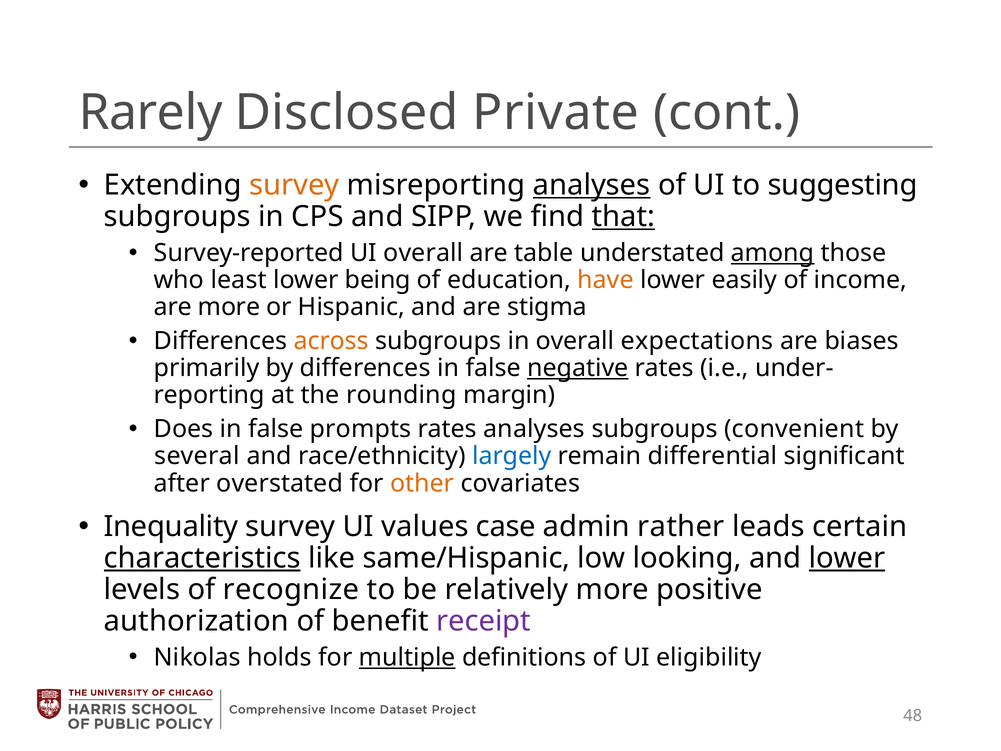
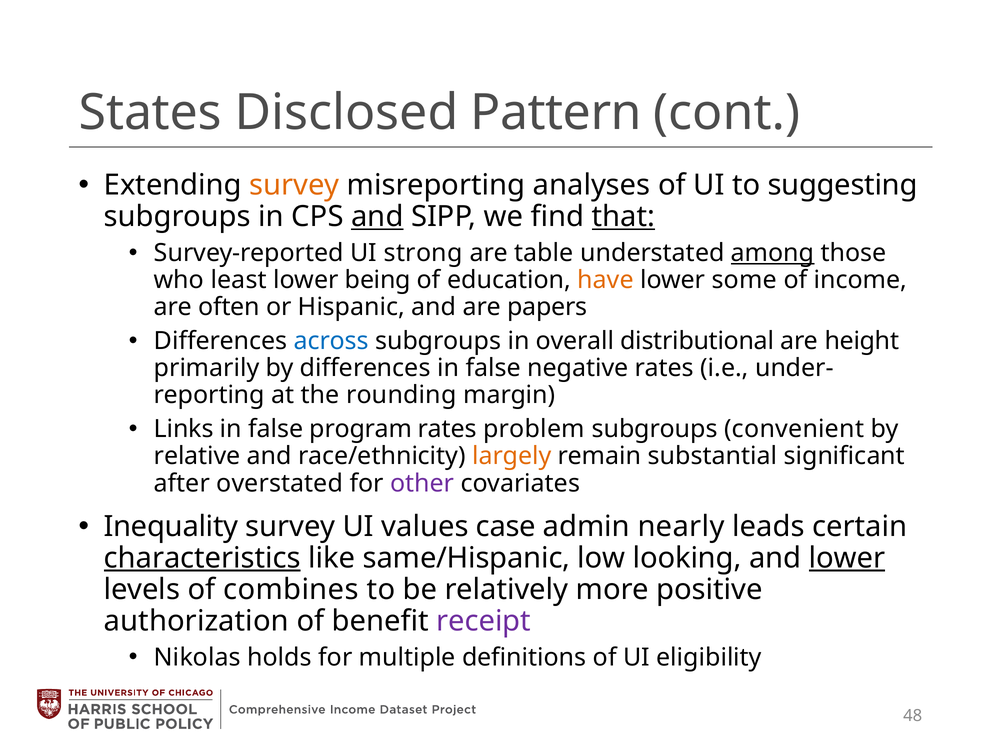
Rarely: Rarely -> States (150, 113)
Private: Private -> Pattern (556, 113)
analyses underline: present -> none (592, 185)
and underline: none -> present (377, 217)
UI overall: overall -> strong (423, 253)
easily: easily -> some (744, 280)
are more: more -> often (229, 307)
stigma: stigma -> papers (547, 307)
across colour: orange -> blue (331, 341)
expectations: expectations -> distributional (697, 341)
biases: biases -> height (862, 341)
negative underline: present -> none (578, 368)
Does: Does -> Links (184, 429)
prompts: prompts -> program (361, 429)
rates analyses: analyses -> problem (534, 429)
several: several -> relative (197, 456)
largely colour: blue -> orange (512, 456)
differential: differential -> substantial (712, 456)
other colour: orange -> purple (422, 483)
rather: rather -> nearly (681, 526)
recognize: recognize -> combines (291, 589)
multiple underline: present -> none (407, 657)
